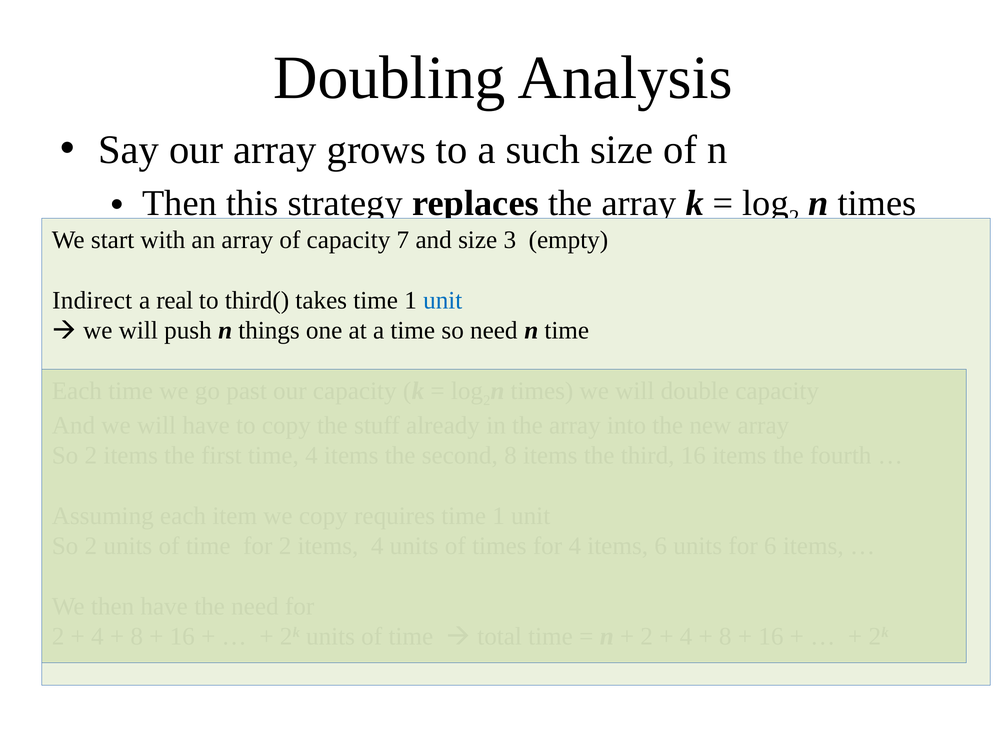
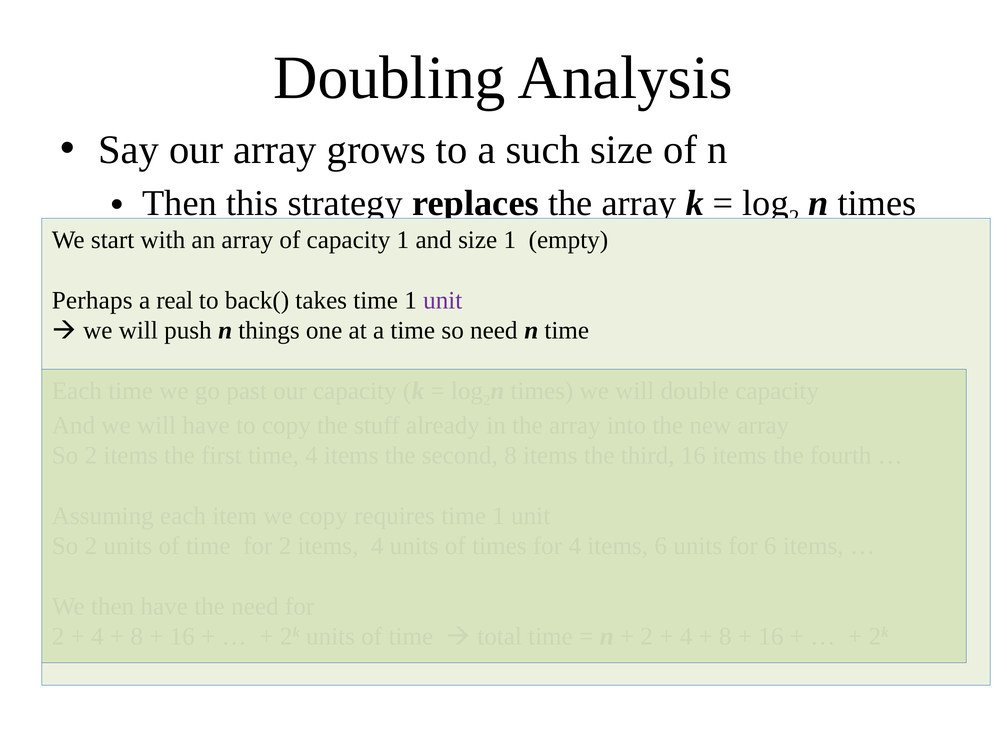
capacity 7: 7 -> 1 (403, 240)
size 3: 3 -> 1 (510, 240)
Indirect: Indirect -> Perhaps (92, 300)
third(: third( -> back( (257, 300)
unit colour: blue -> purple (443, 300)
